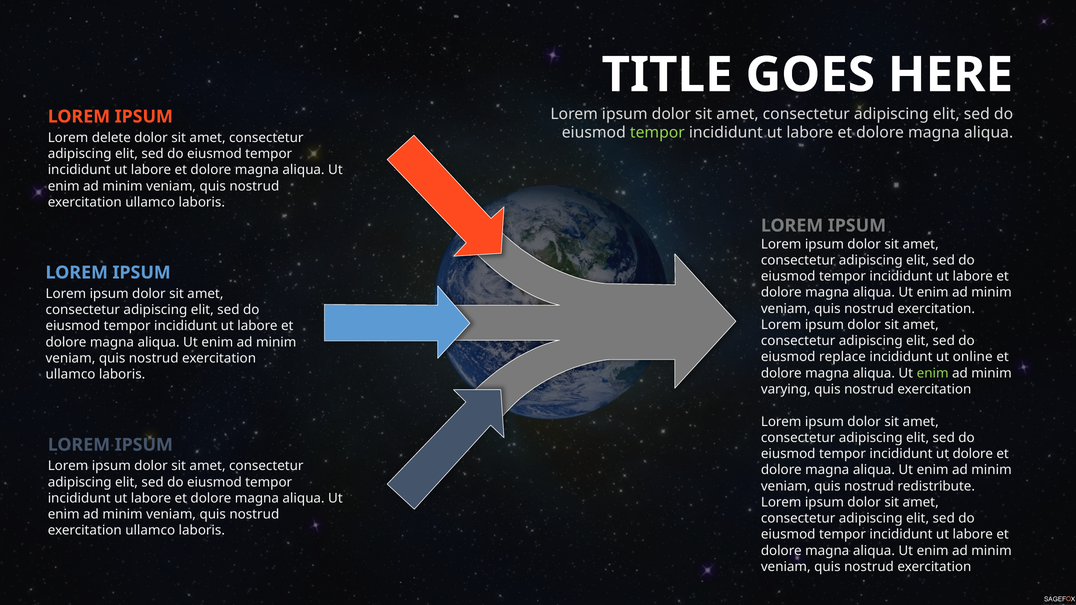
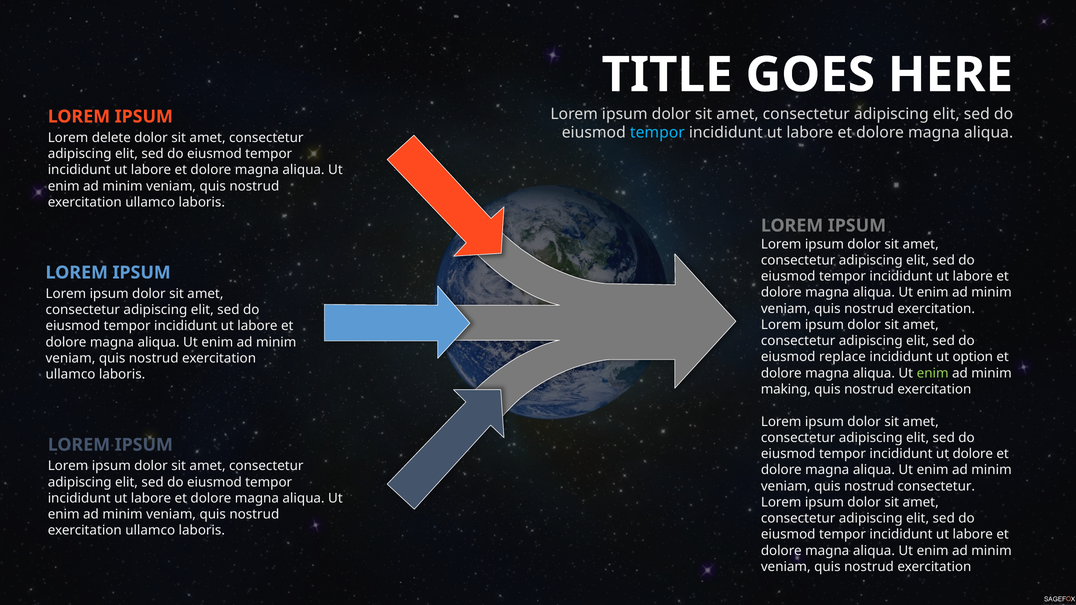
tempor colour: light green -> light blue (657, 133)
online: online -> option (973, 357)
varying: varying -> making (786, 389)
nostrud redistribute: redistribute -> consectetur (936, 486)
